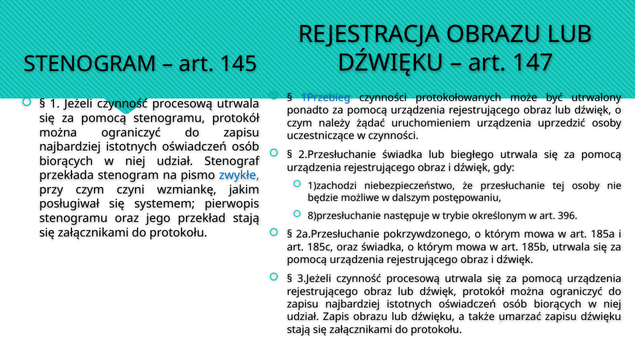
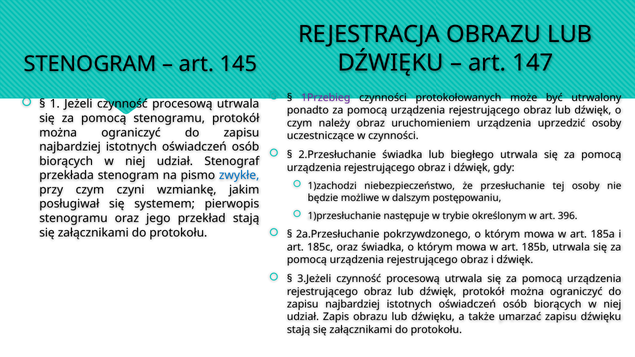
1Przebieg colour: blue -> purple (326, 98)
należy żądać: żądać -> obraz (371, 123)
8)przesłuchanie: 8)przesłuchanie -> 1)przesłuchanie (344, 216)
